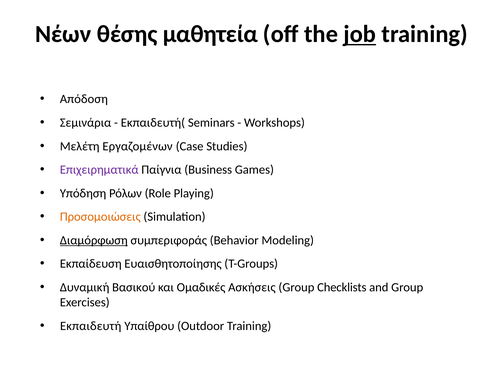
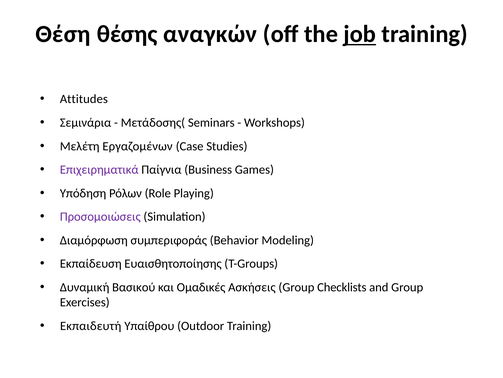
Νέων: Νέων -> Θέση (63, 34)
μαθητεία: μαθητεία -> αναγκών (210, 34)
Απόδοση: Απόδοση -> Attitudes (84, 99)
Εκπαιδευτή(: Εκπαιδευτή( -> Μετάδοσης( (153, 122)
Προσομοιώσεις colour: orange -> purple (100, 216)
Διαμόρφωση underline: present -> none (94, 240)
